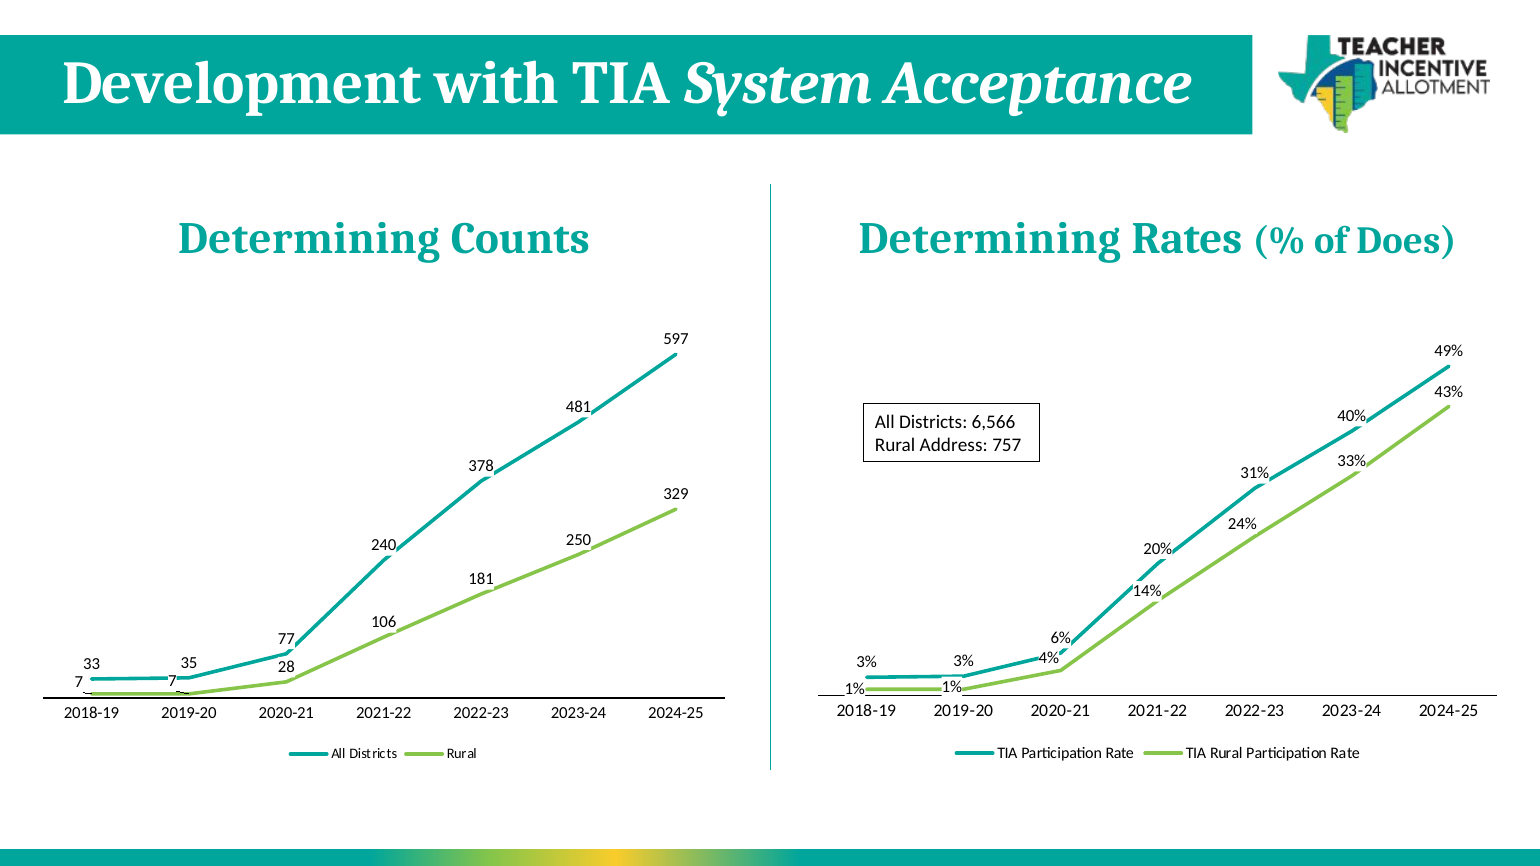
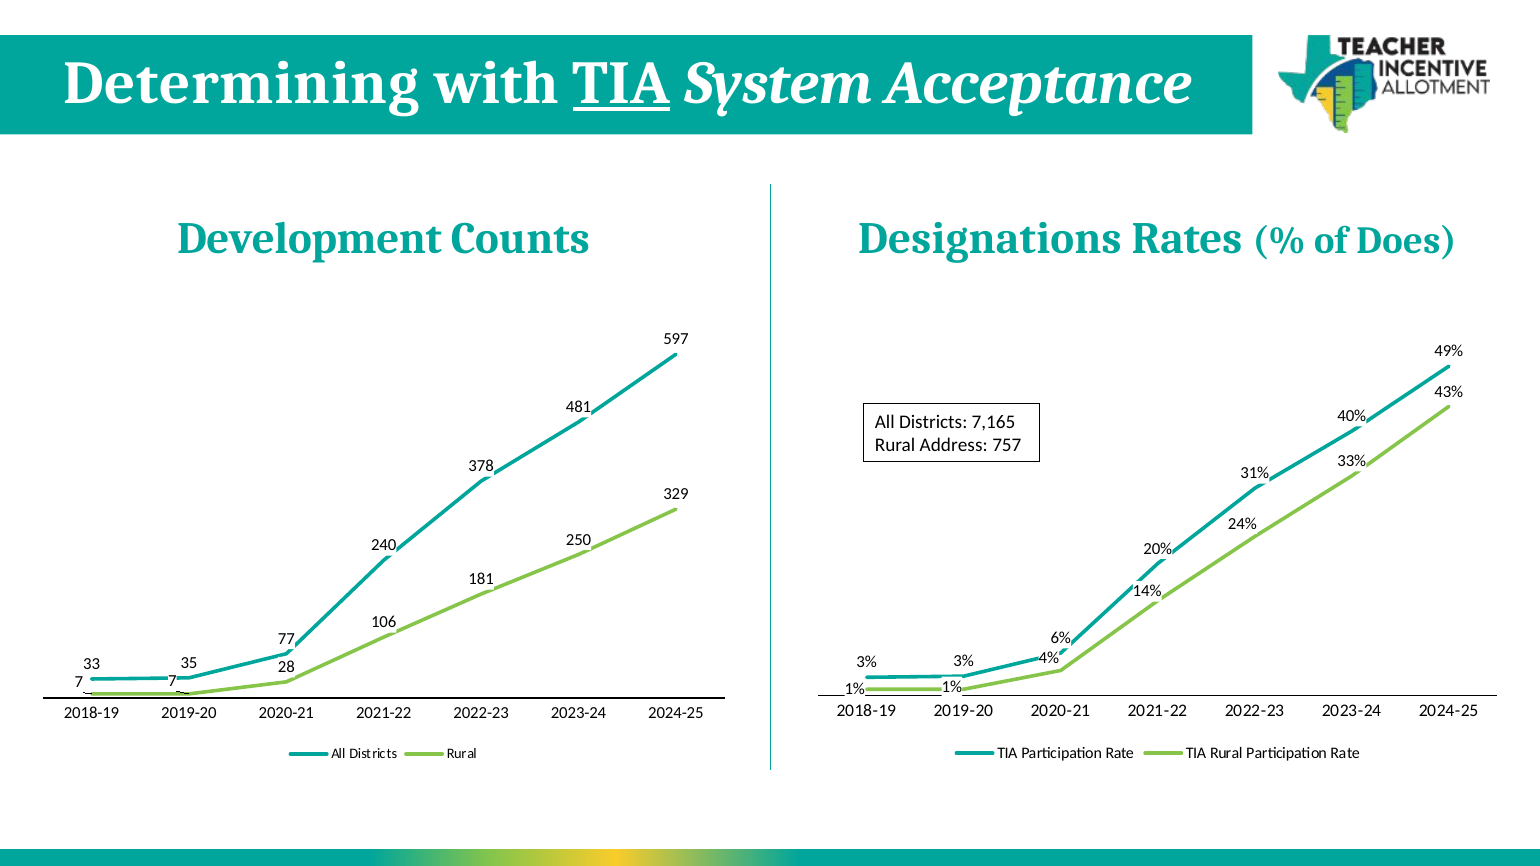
Development: Development -> Determining (241, 83)
TIA underline: none -> present (622, 83)
Determining: Determining -> Development (309, 239)
Counts Determining: Determining -> Designations (990, 239)
6,566: 6,566 -> 7,165 (994, 422)
